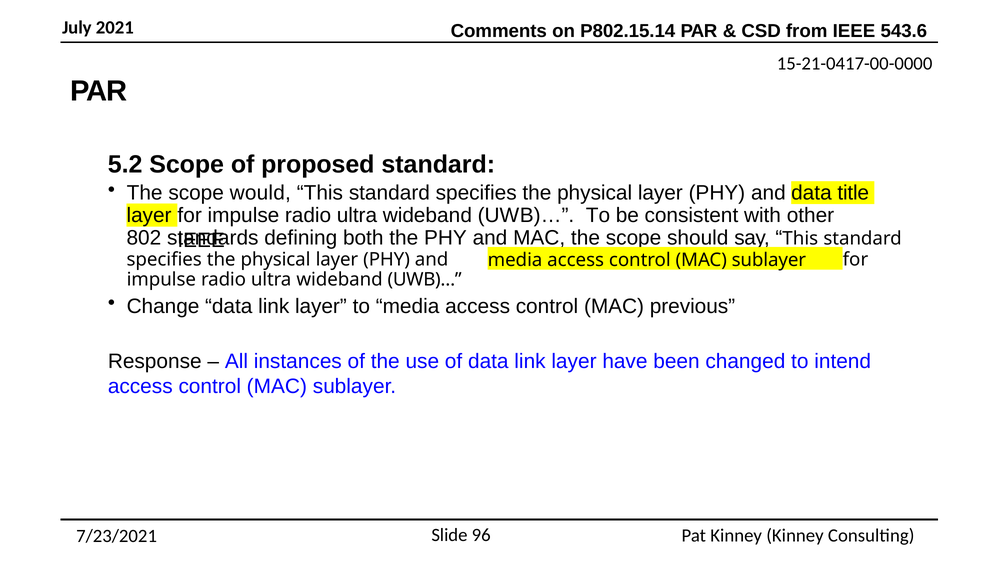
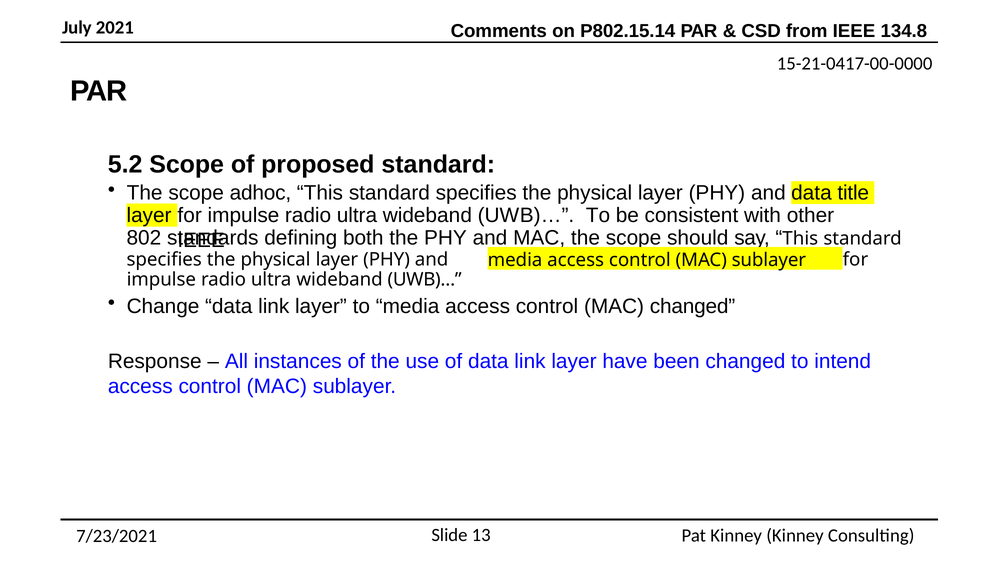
543.6: 543.6 -> 134.8 (904, 31)
would: would -> adhoc (260, 193)
MAC previous: previous -> changed (693, 306)
96: 96 -> 13 (481, 535)
